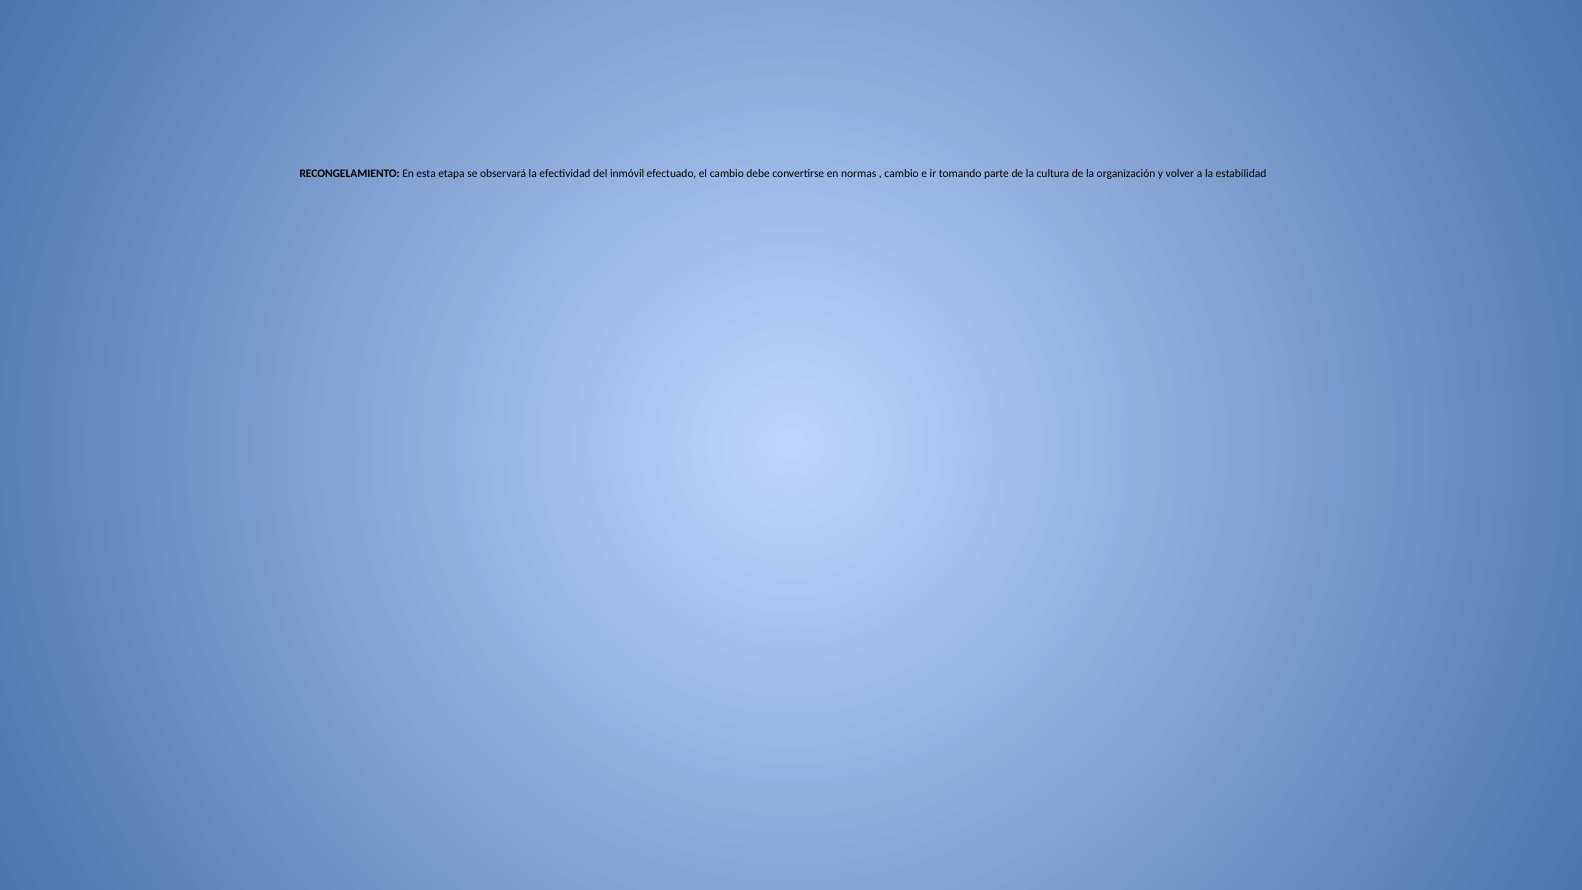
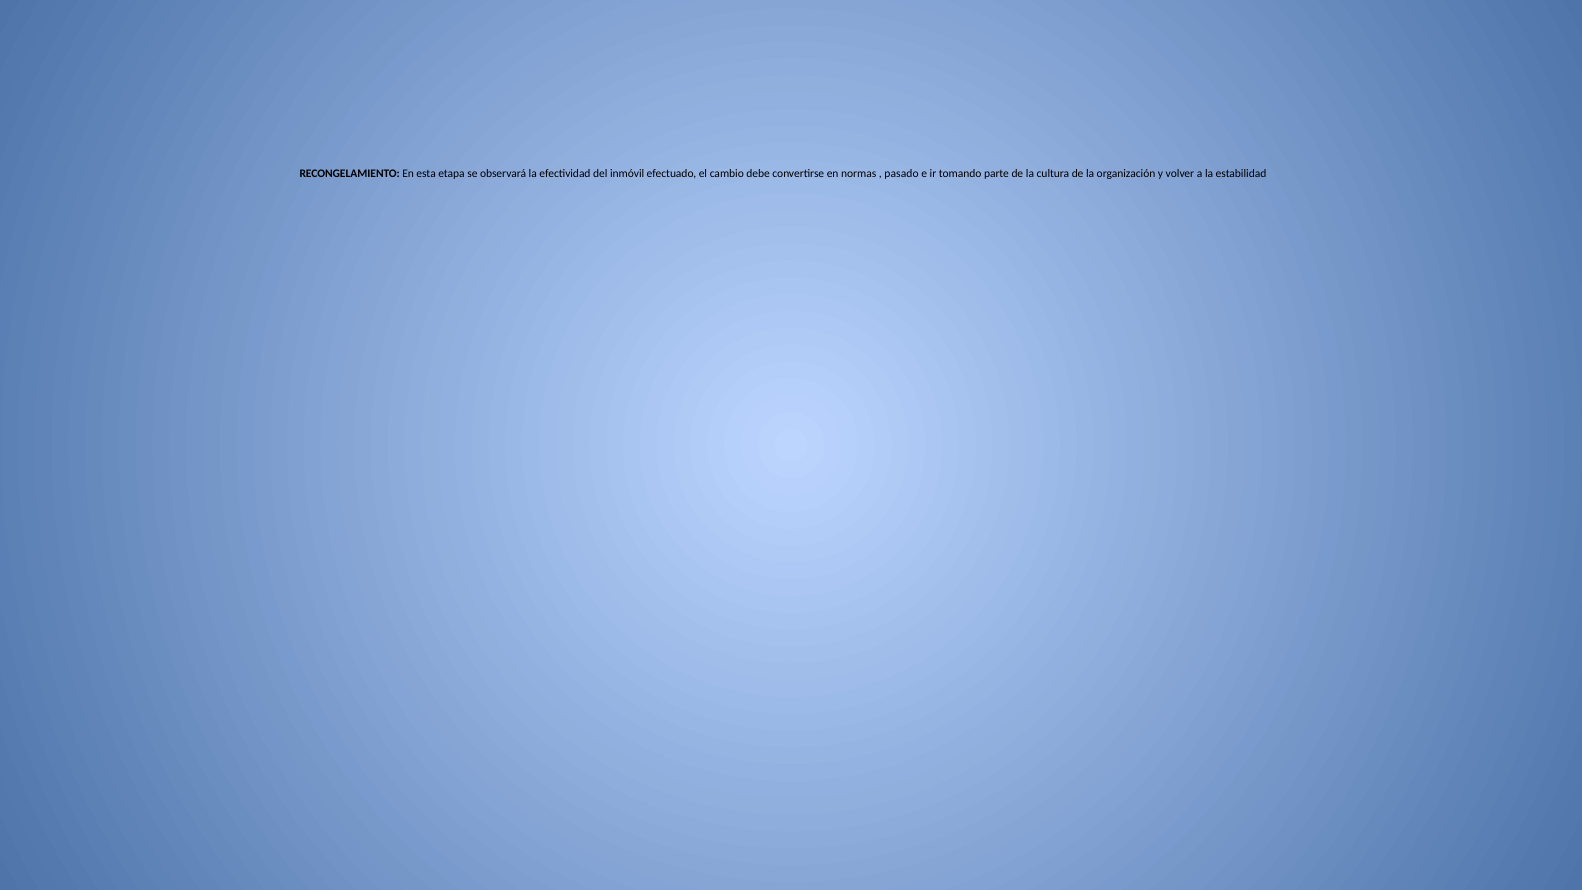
cambio: cambio -> pasado (902, 174)
